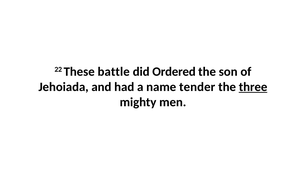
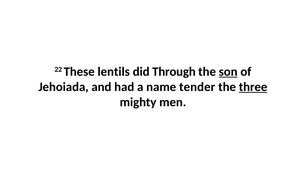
battle: battle -> lentils (114, 72)
Ordered: Ordered -> Through (174, 72)
son underline: none -> present (228, 72)
